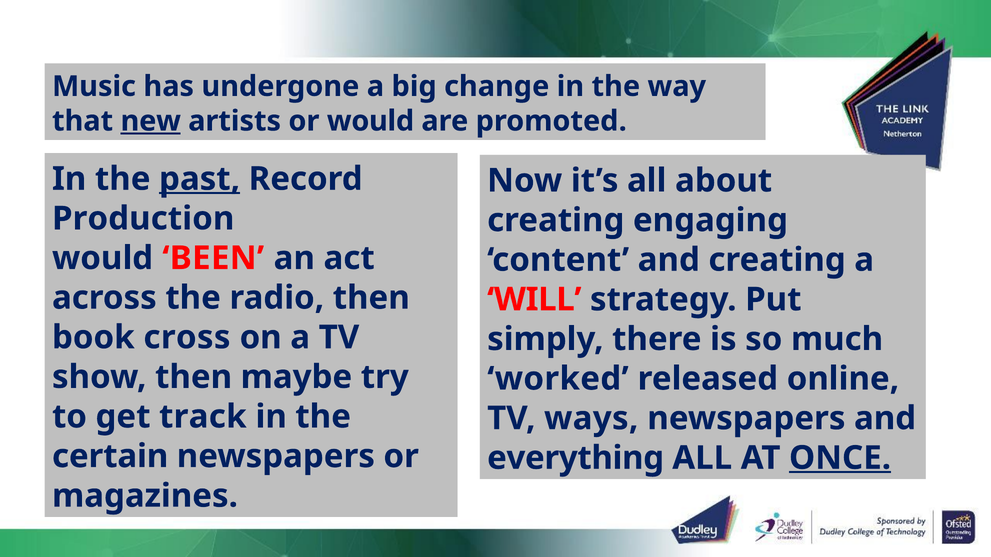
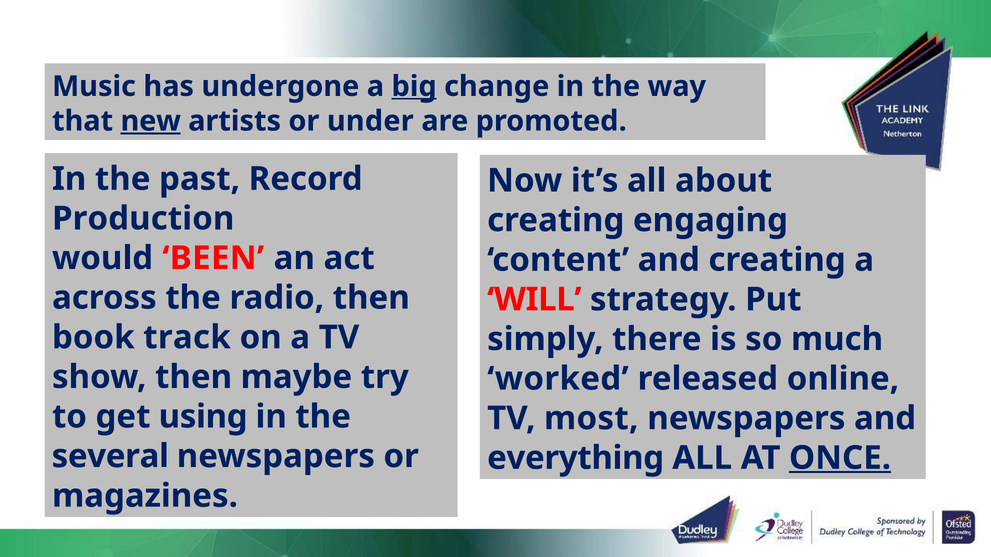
big underline: none -> present (414, 86)
or would: would -> under (370, 121)
past underline: present -> none (200, 179)
cross: cross -> track (187, 338)
track: track -> using (203, 417)
ways: ways -> most (591, 419)
certain: certain -> several (110, 457)
